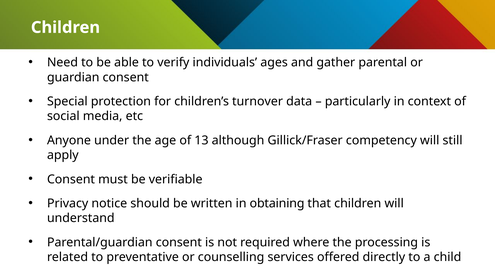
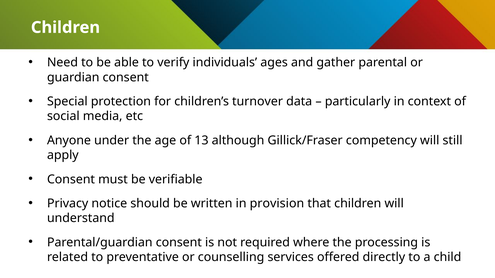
obtaining: obtaining -> provision (277, 204)
